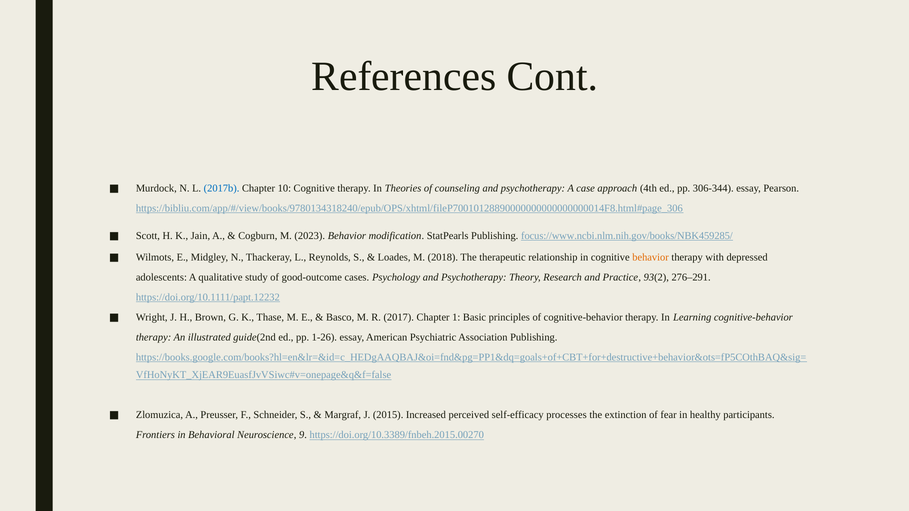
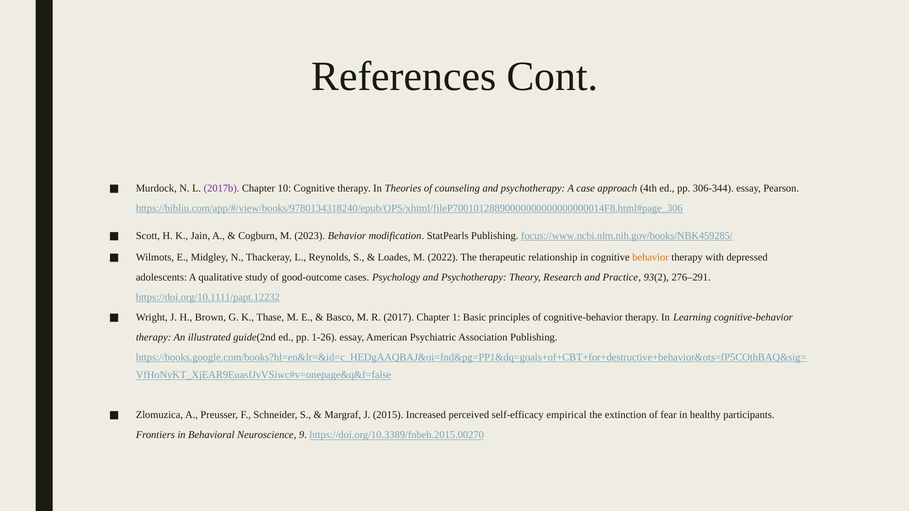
2017b colour: blue -> purple (222, 188)
2018: 2018 -> 2022 (443, 257)
processes: processes -> empirical (566, 415)
